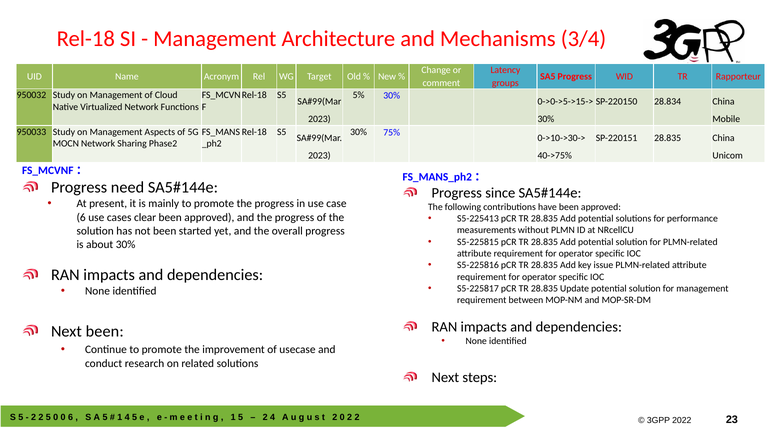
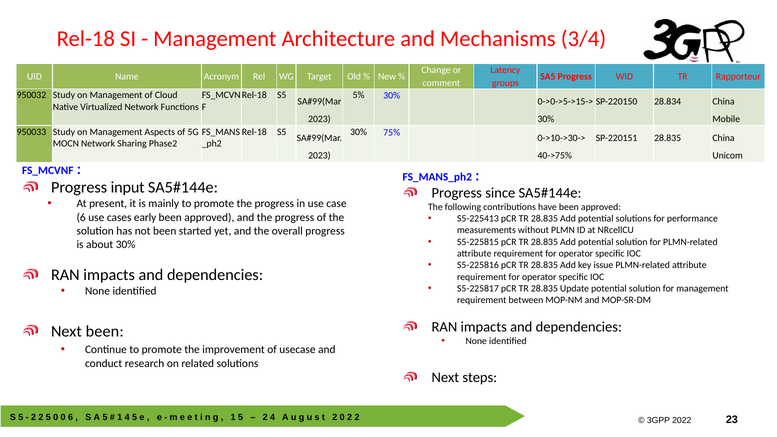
need: need -> input (128, 188)
clear: clear -> early (145, 217)
